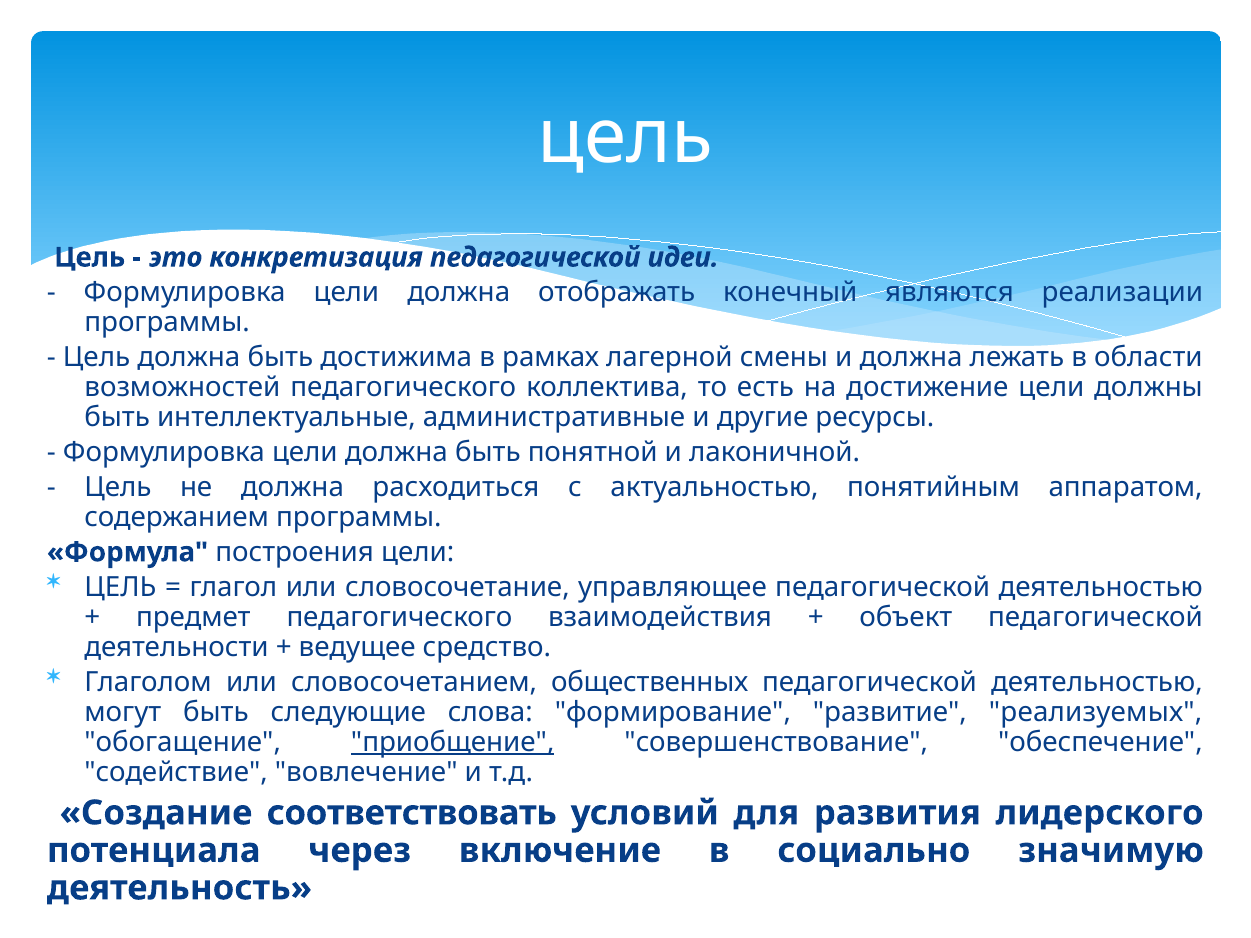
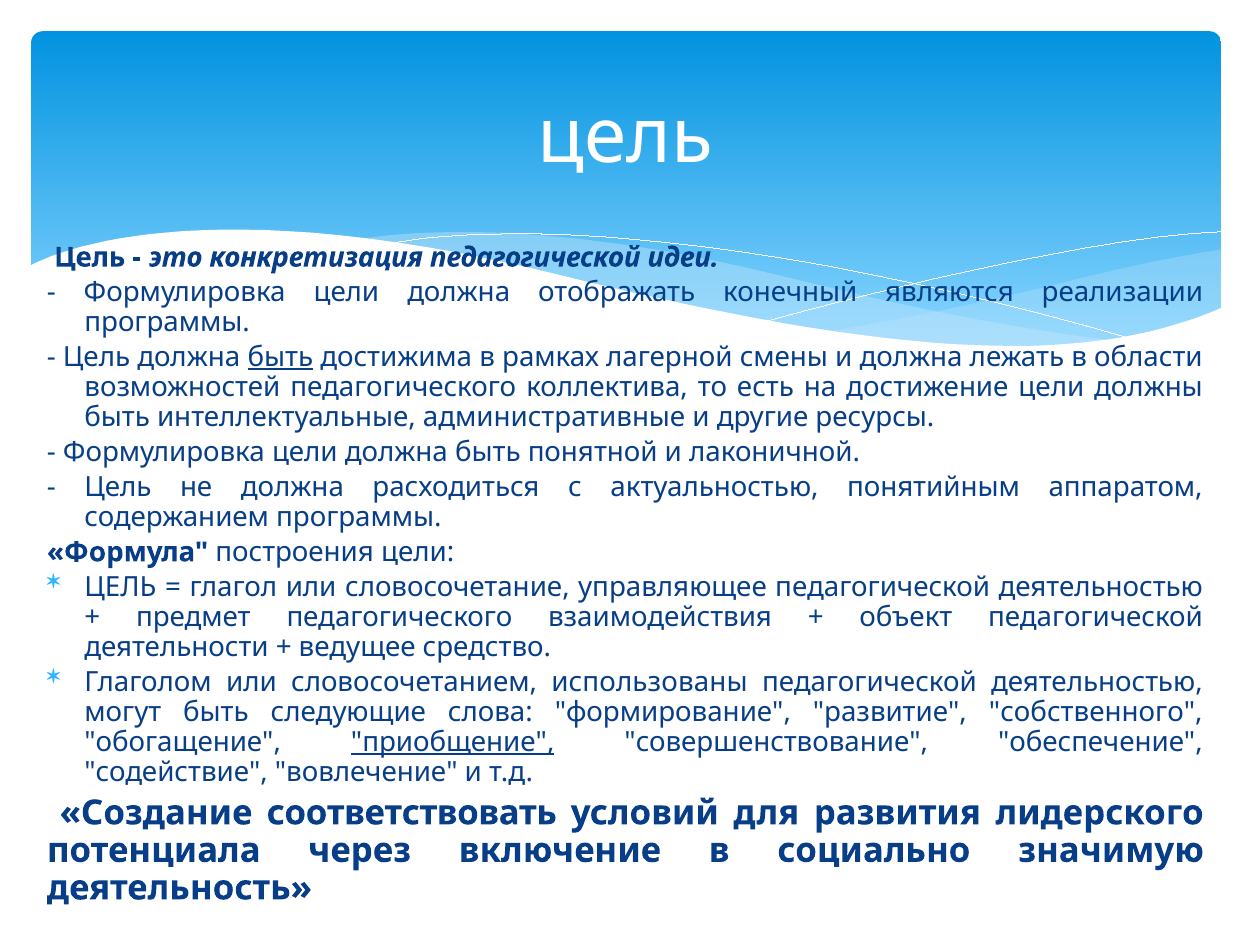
быть underline: none -> present (280, 357)
общественных: общественных -> использованы (649, 682)
реализуемых: реализуемых -> собственного (1096, 712)
